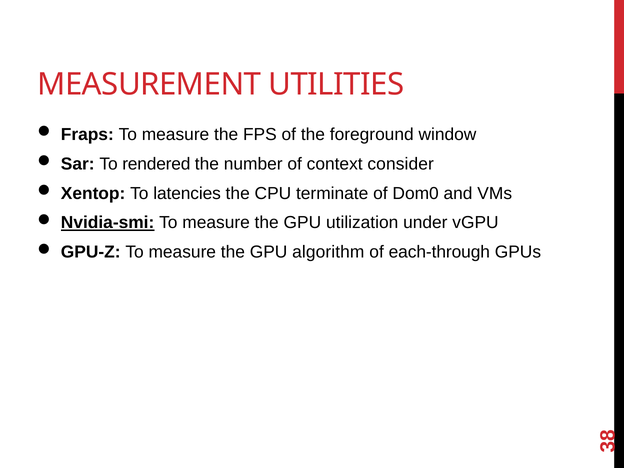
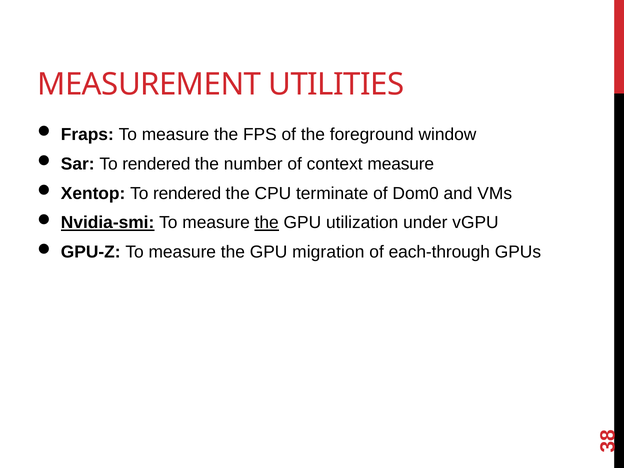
context consider: consider -> measure (401, 164)
Xentop To latencies: latencies -> rendered (187, 193)
the underline: none -> present (267, 223)
algorithm: algorithm -> migration (328, 252)
